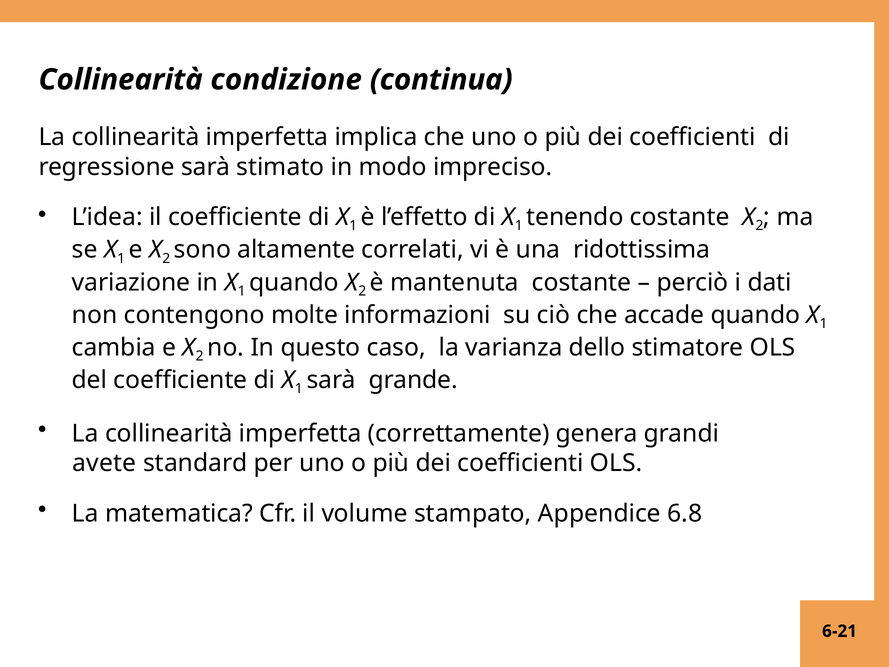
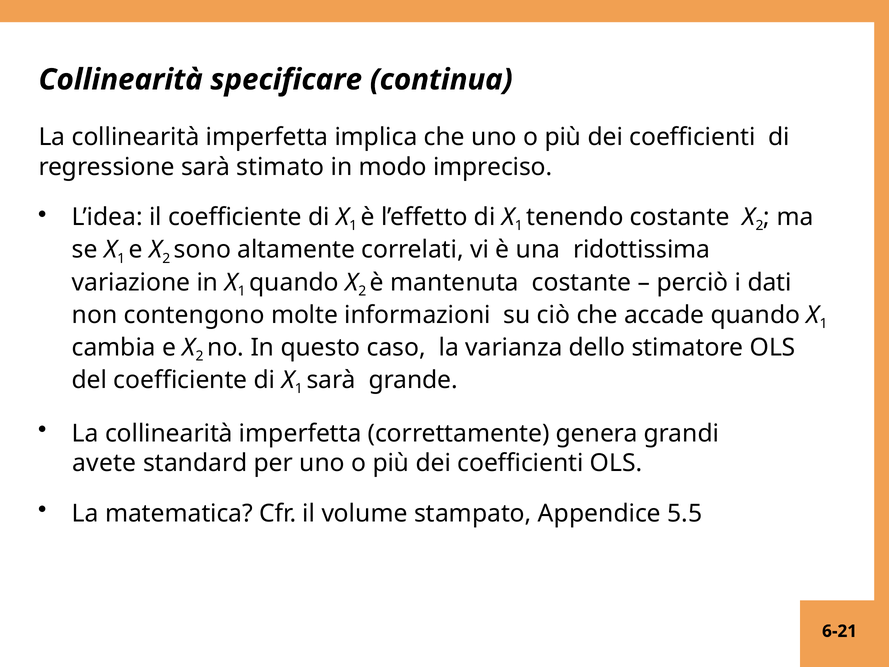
condizione: condizione -> specificare (286, 80)
6.8: 6.8 -> 5.5 (685, 513)
